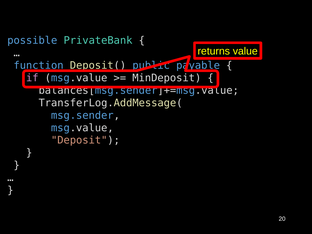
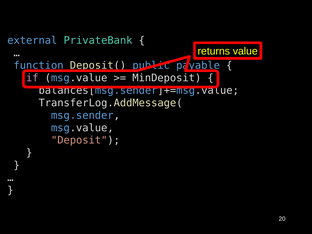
possible: possible -> external (32, 40)
